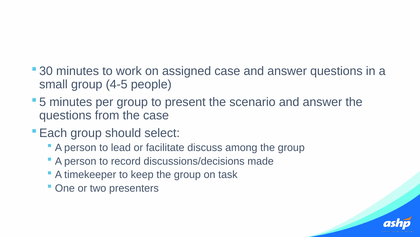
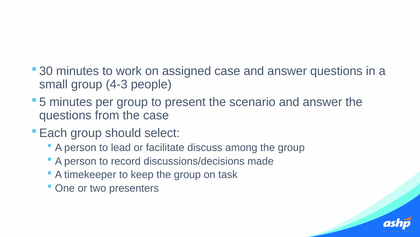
4-5: 4-5 -> 4-3 (117, 84)
